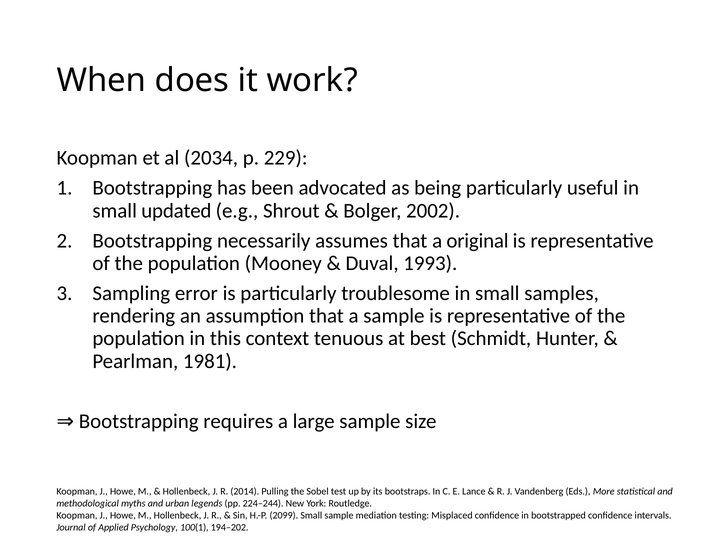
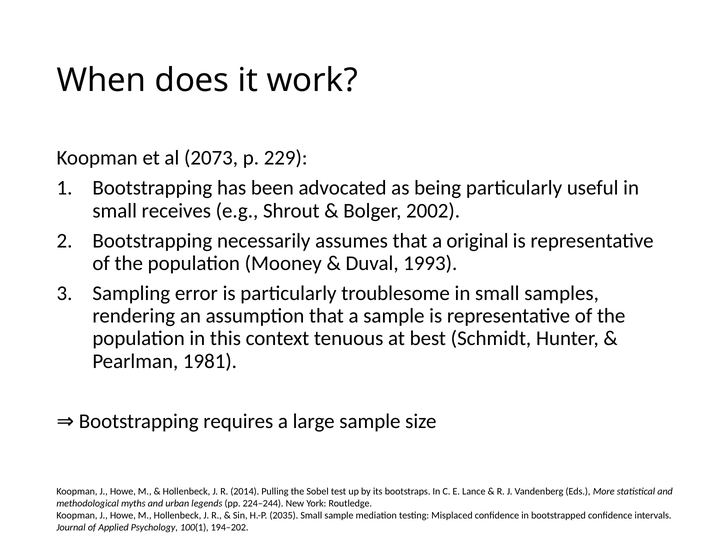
2034: 2034 -> 2073 (211, 158)
updated: updated -> receives (176, 211)
2099: 2099 -> 2035 (284, 516)
